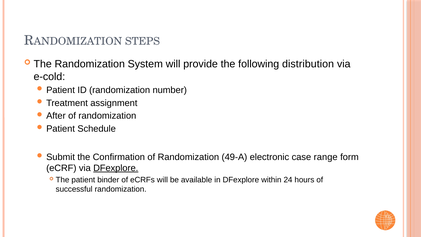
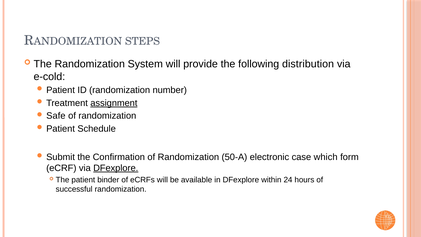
assignment underline: none -> present (114, 103)
After: After -> Safe (56, 116)
49-A: 49-A -> 50-A (234, 157)
range: range -> which (326, 157)
